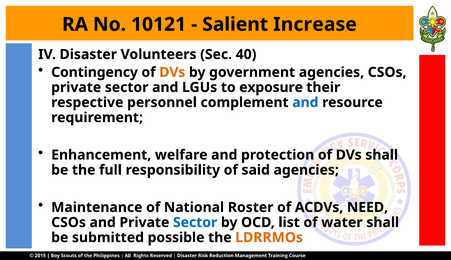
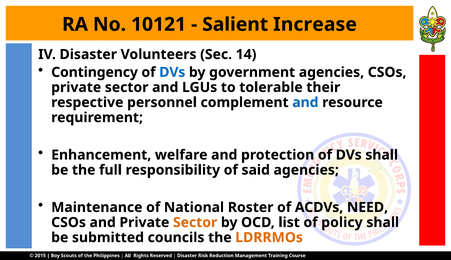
40: 40 -> 14 (246, 54)
DVs colour: orange -> blue (172, 72)
exposure: exposure -> tolerable (271, 87)
Sector colour: blue -> orange (195, 223)
water: water -> policy (342, 223)
possible: possible -> councils (176, 238)
